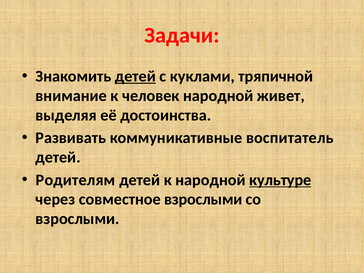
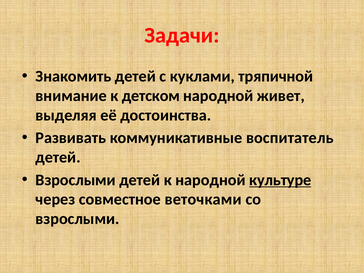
детей underline: present -> none (135, 76)
человек: человек -> детском (151, 96)
Родителям: Родителям -> Взрослыми (76, 180)
совместное взрослыми: взрослыми -> веточками (203, 199)
